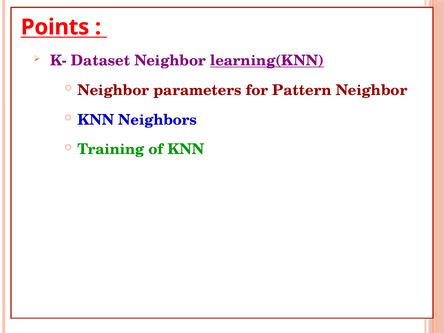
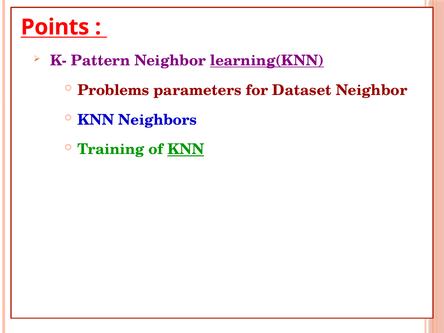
Dataset: Dataset -> Pattern (101, 61)
Neighbor: Neighbor -> Problems (113, 90)
Pattern: Pattern -> Dataset (302, 90)
KNN underline: none -> present (186, 149)
